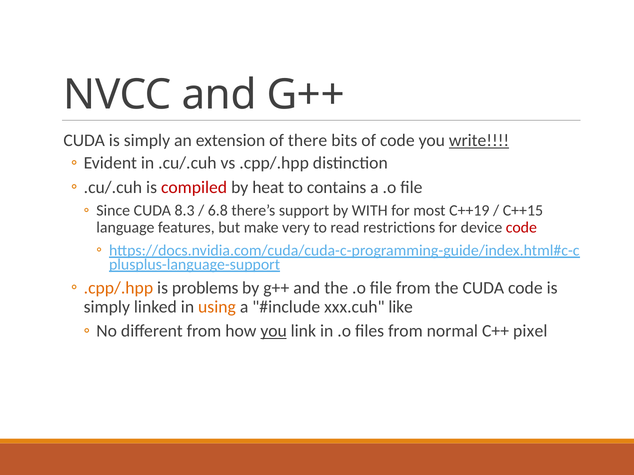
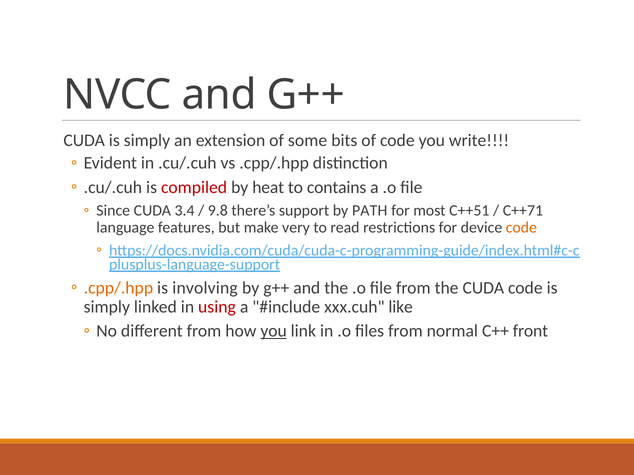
there: there -> some (308, 141)
write underline: present -> none (479, 141)
8.3: 8.3 -> 3.4 (185, 211)
6.8: 6.8 -> 9.8 (218, 211)
WITH: WITH -> PATH (370, 211)
C++19: C++19 -> C++51 (469, 211)
C++15: C++15 -> C++71 (523, 211)
code colour: red -> orange (521, 228)
problems: problems -> involving (205, 288)
using colour: orange -> red (217, 307)
pixel: pixel -> front (530, 331)
